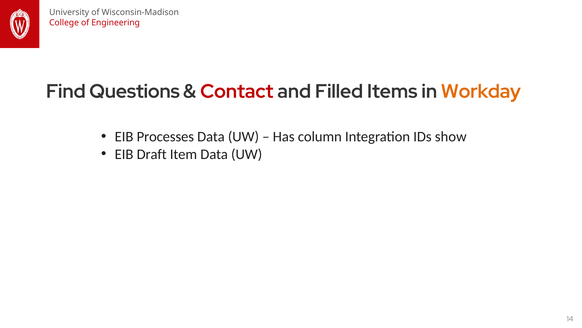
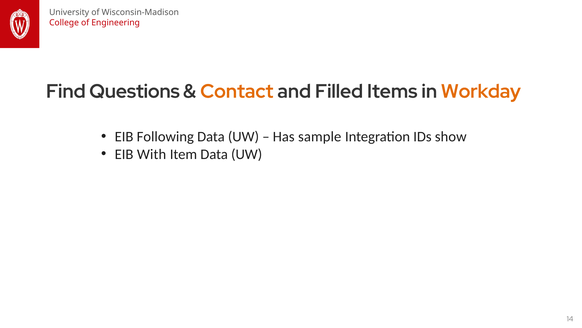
Contact colour: red -> orange (237, 91)
Processes: Processes -> Following (165, 137)
column: column -> sample (320, 137)
Draft: Draft -> With (152, 154)
